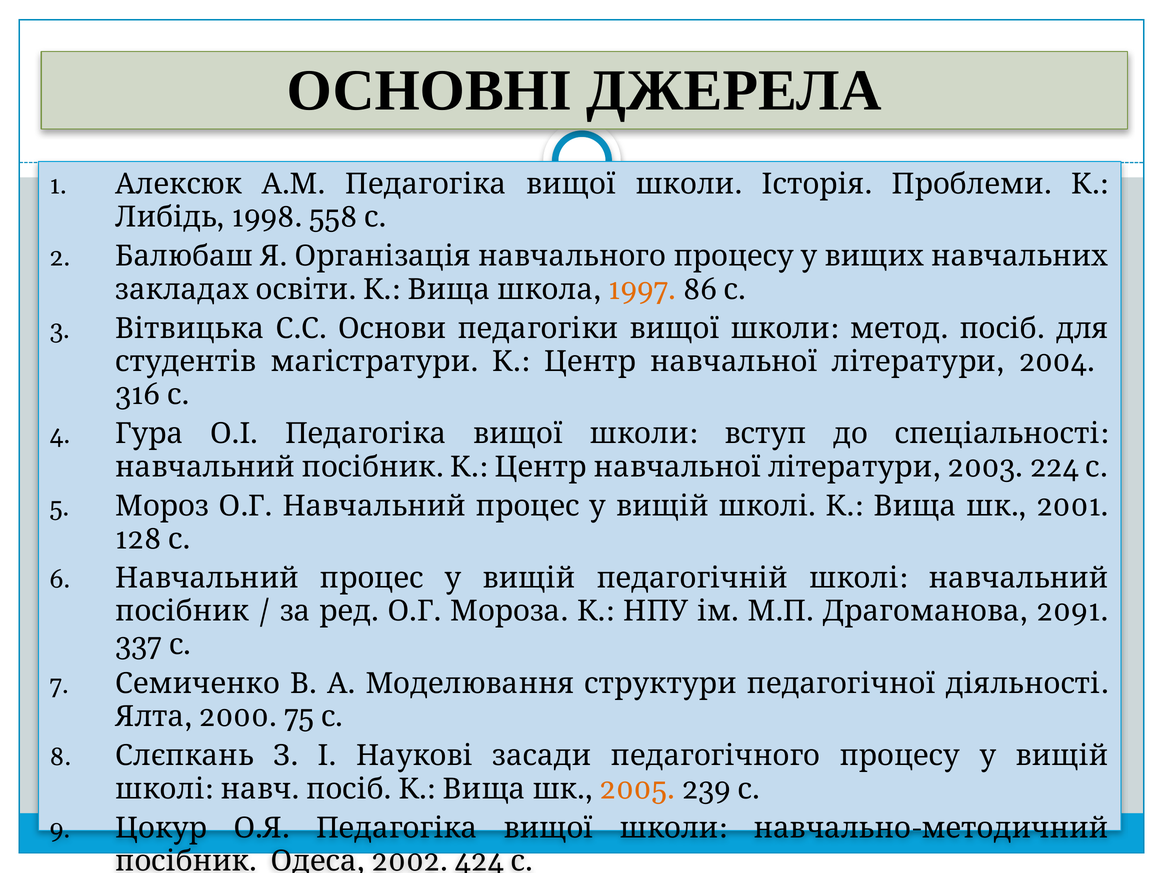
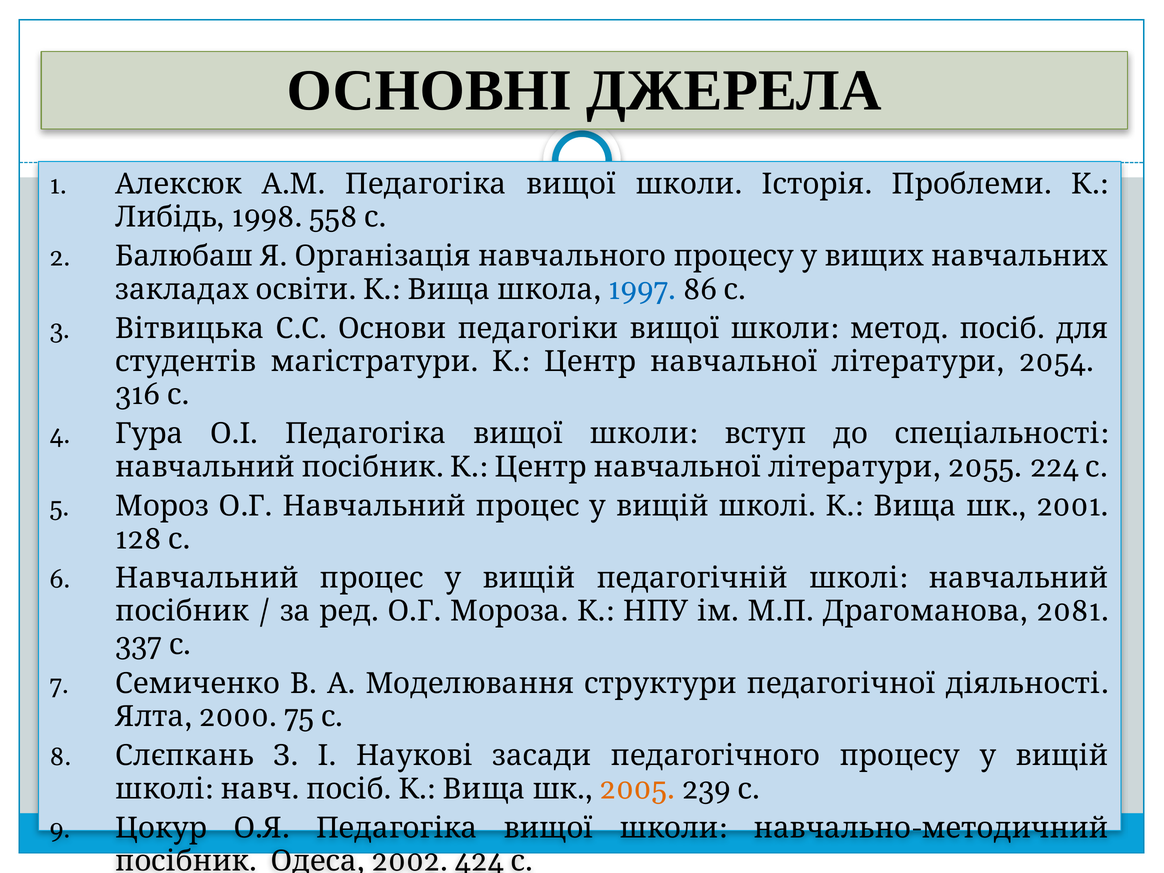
1997 colour: orange -> blue (642, 290)
2004: 2004 -> 2054 (1057, 362)
2003: 2003 -> 2055 (985, 467)
2091: 2091 -> 2081 (1073, 611)
